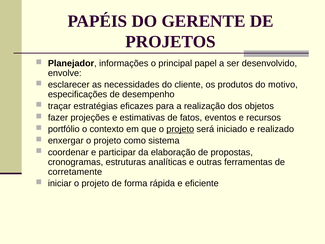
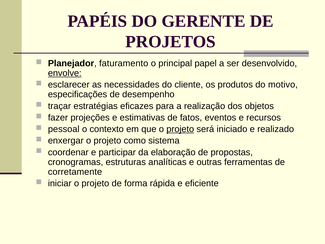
informações: informações -> faturamento (124, 63)
envolve underline: none -> present (65, 73)
portfólio: portfólio -> pessoal (64, 129)
